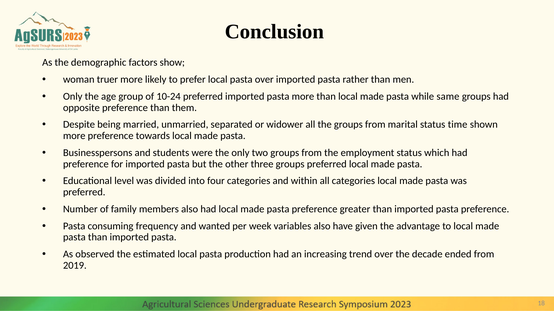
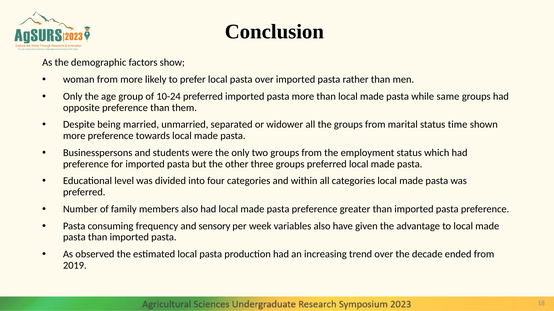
woman truer: truer -> from (107, 80)
wanted: wanted -> sensory (214, 226)
